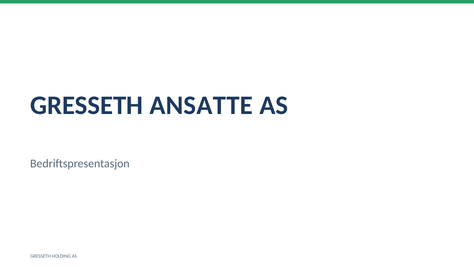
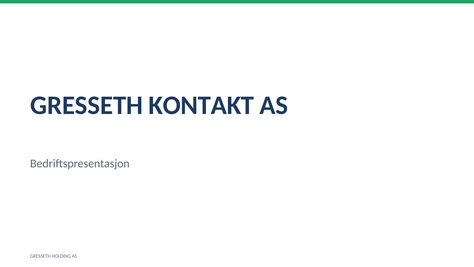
ANSATTE: ANSATTE -> KONTAKT (201, 105)
